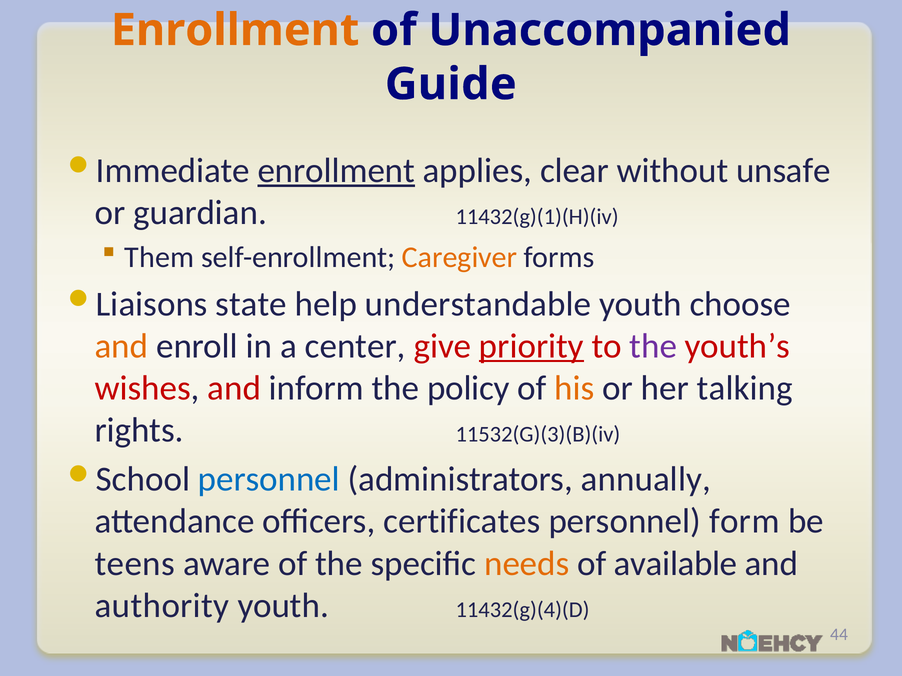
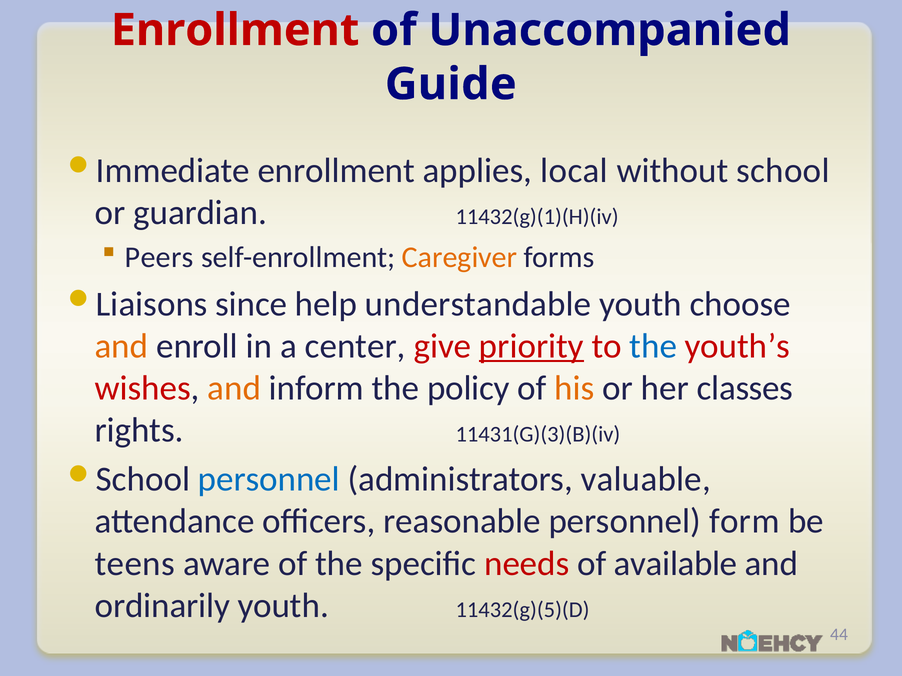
Enrollment colour: orange -> red (235, 30)
enrollment underline: present -> none (336, 171)
clear: clear -> local (574, 171)
unsafe: unsafe -> school (783, 171)
Them: Them -> Peers (159, 258)
state: state -> since (251, 304)
the colour: purple -> blue (653, 346)
and colour: red -> orange (234, 388)
talking: talking -> classes (745, 388)
11532(G)(3)(B)(iv: 11532(G)(3)(B)(iv -> 11431(G)(3)(B)(iv (538, 435)
annually: annually -> valuable (646, 480)
certificates: certificates -> reasonable (462, 522)
needs colour: orange -> red (527, 564)
authority: authority -> ordinarily (162, 606)
11432(g)(4)(D: 11432(g)(4)(D -> 11432(g)(5)(D (523, 610)
